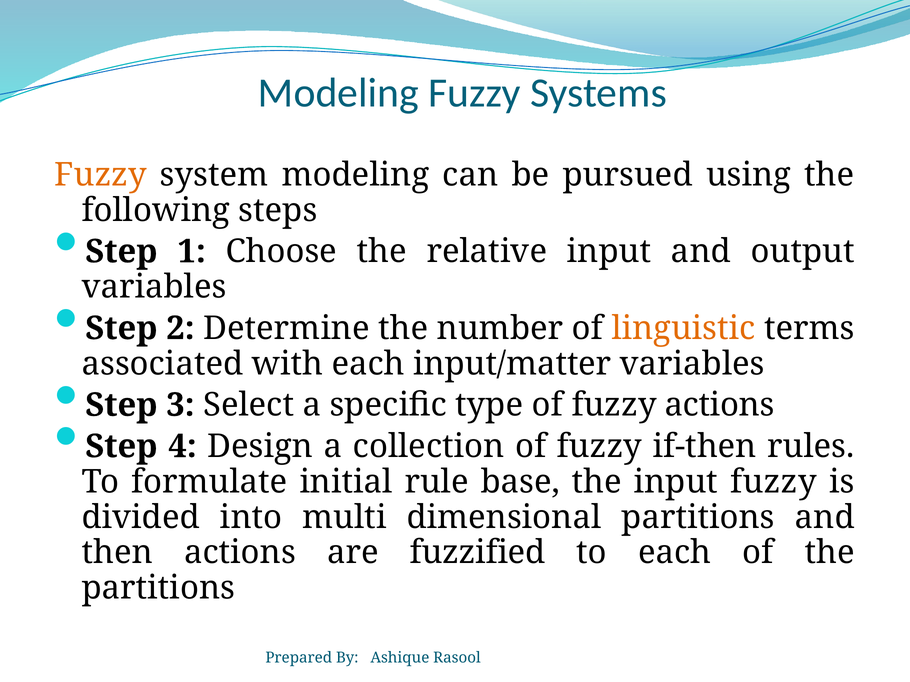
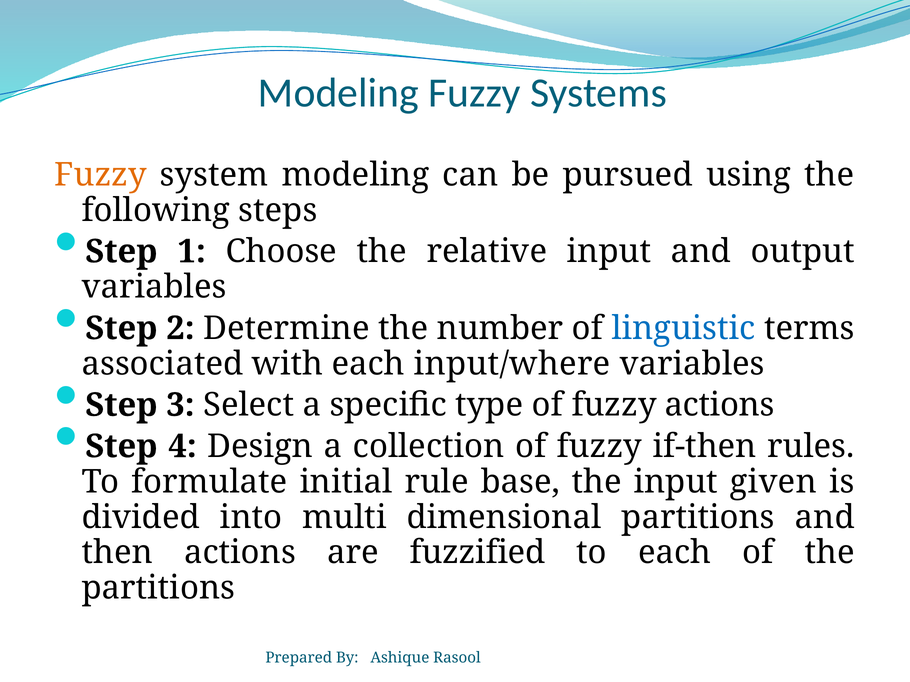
linguistic colour: orange -> blue (684, 329)
input/matter: input/matter -> input/where (512, 364)
input fuzzy: fuzzy -> given (773, 482)
